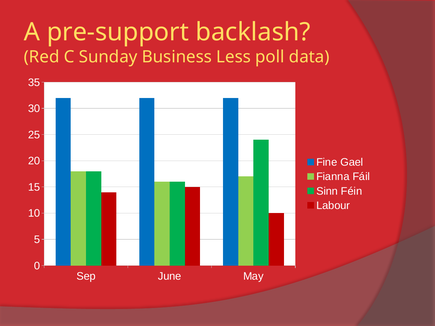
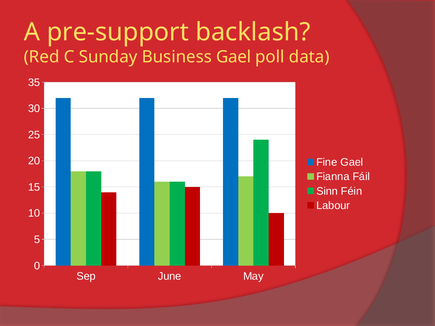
Business Less: Less -> Gael (234, 57)
